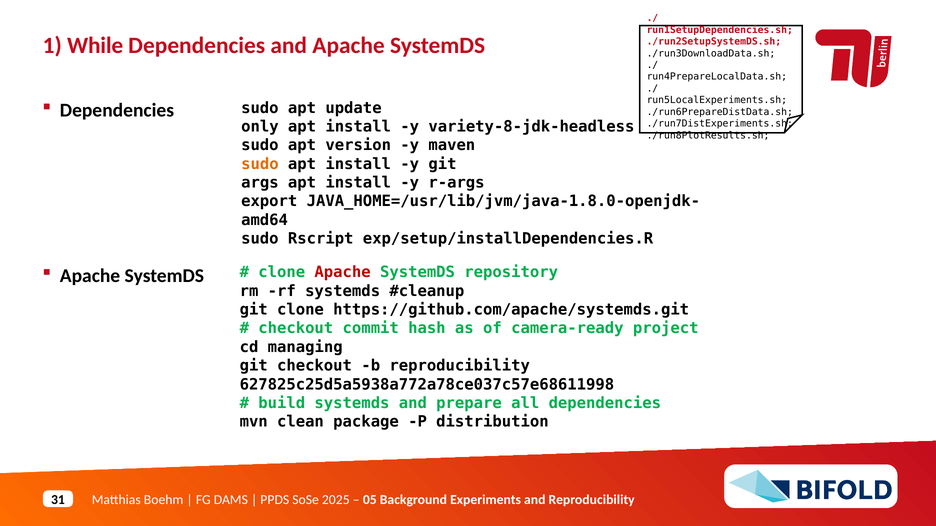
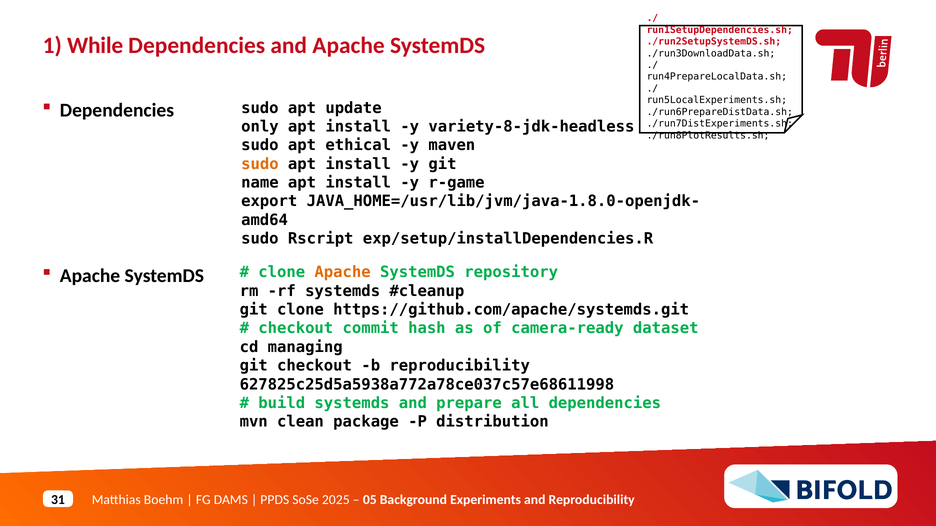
version: version -> ethical (358, 145)
args: args -> name (260, 183)
r-args: r-args -> r-game (457, 183)
Apache colour: red -> orange (343, 273)
project: project -> dataset (666, 329)
